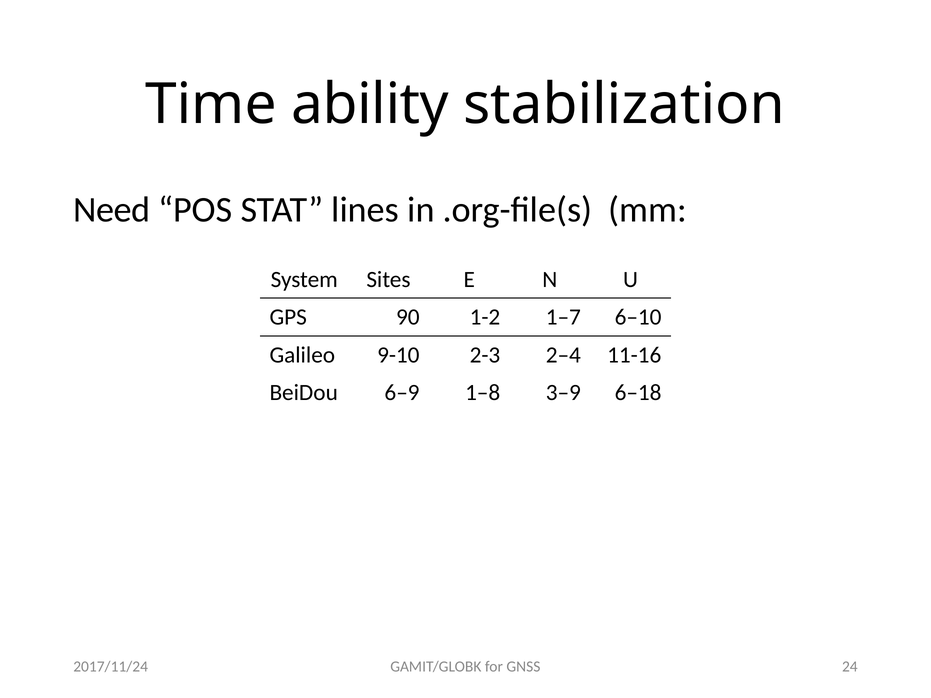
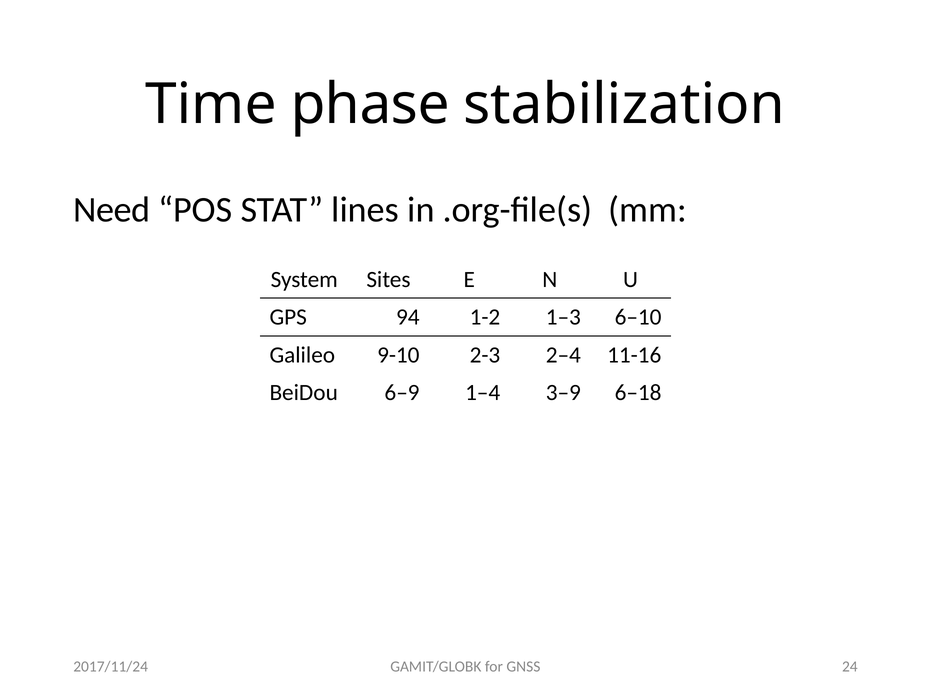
ability: ability -> phase (370, 104)
90: 90 -> 94 (408, 317)
1–7: 1–7 -> 1–3 (563, 317)
1–8: 1–8 -> 1–4 (483, 393)
